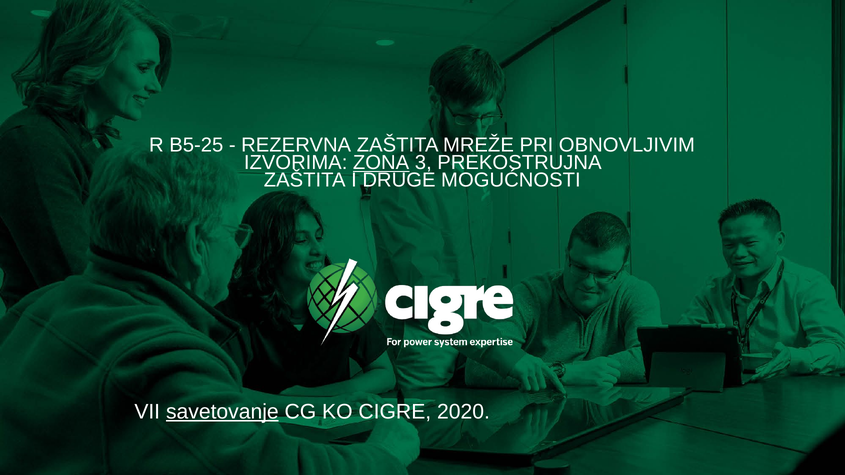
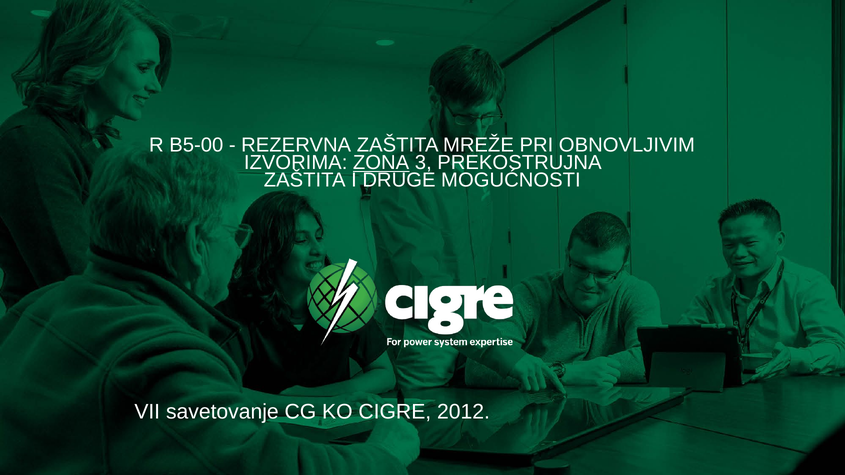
B5‐25: B5‐25 -> B5‐00 (196, 145)
savetovanje underline: present -> none (222, 412)
2020: 2020 -> 2012 (463, 412)
